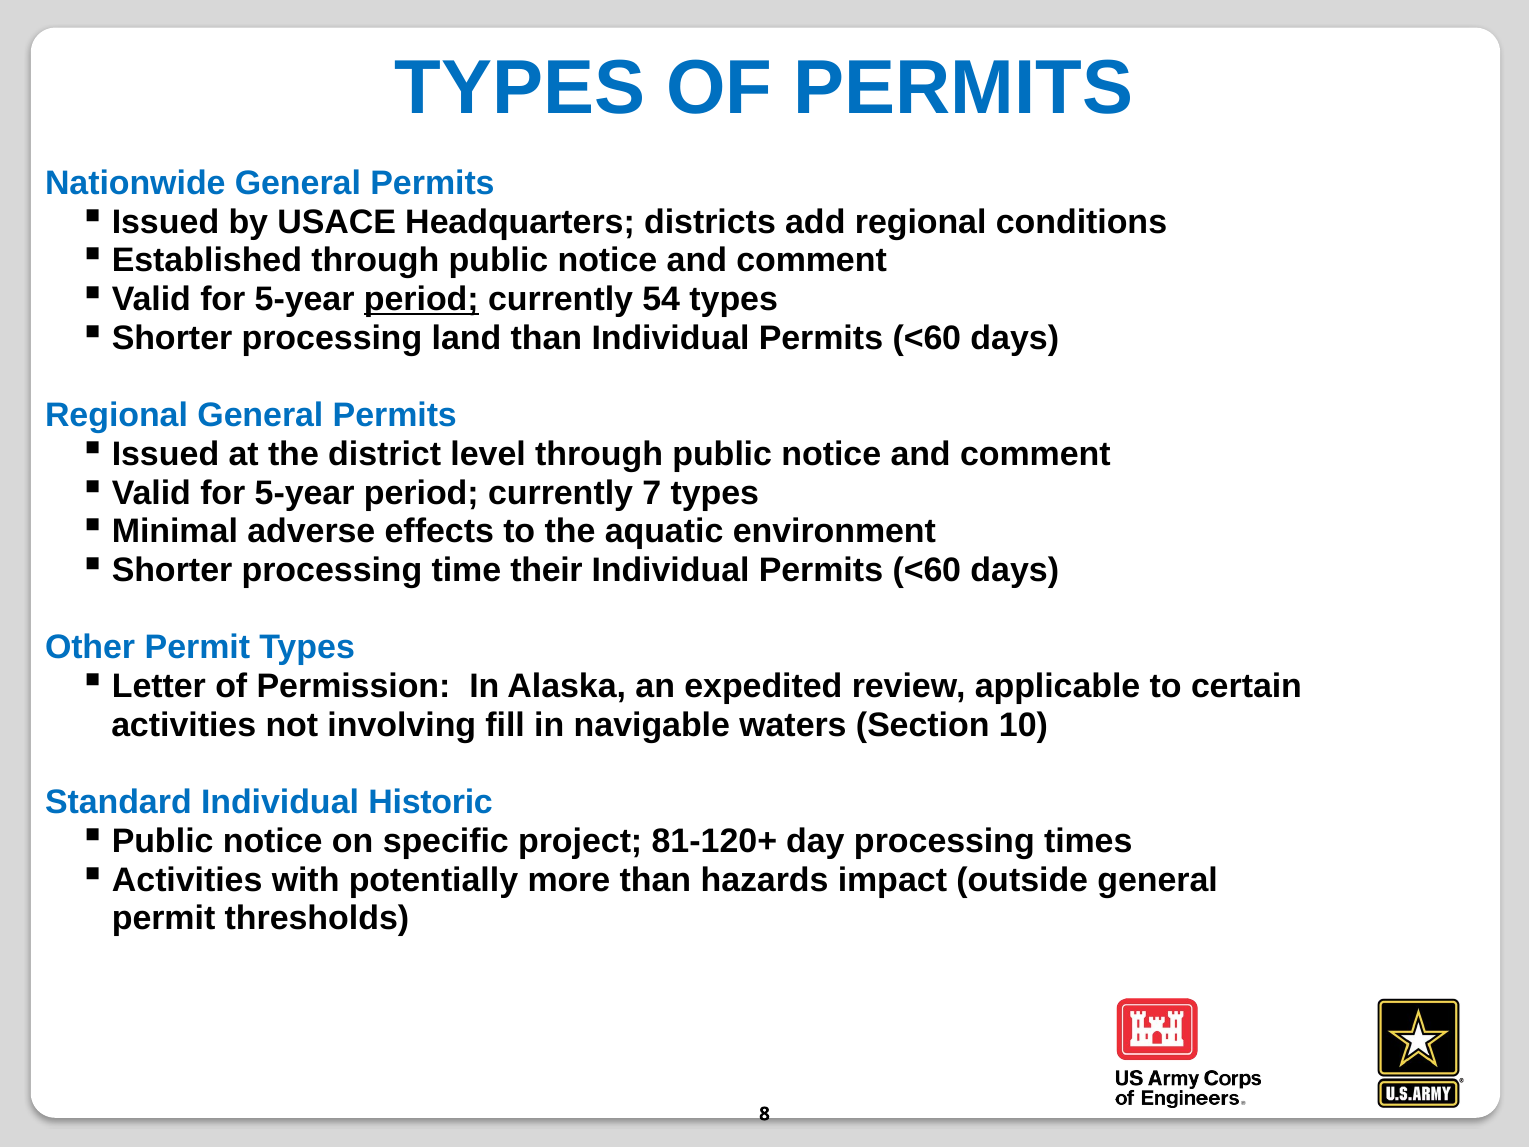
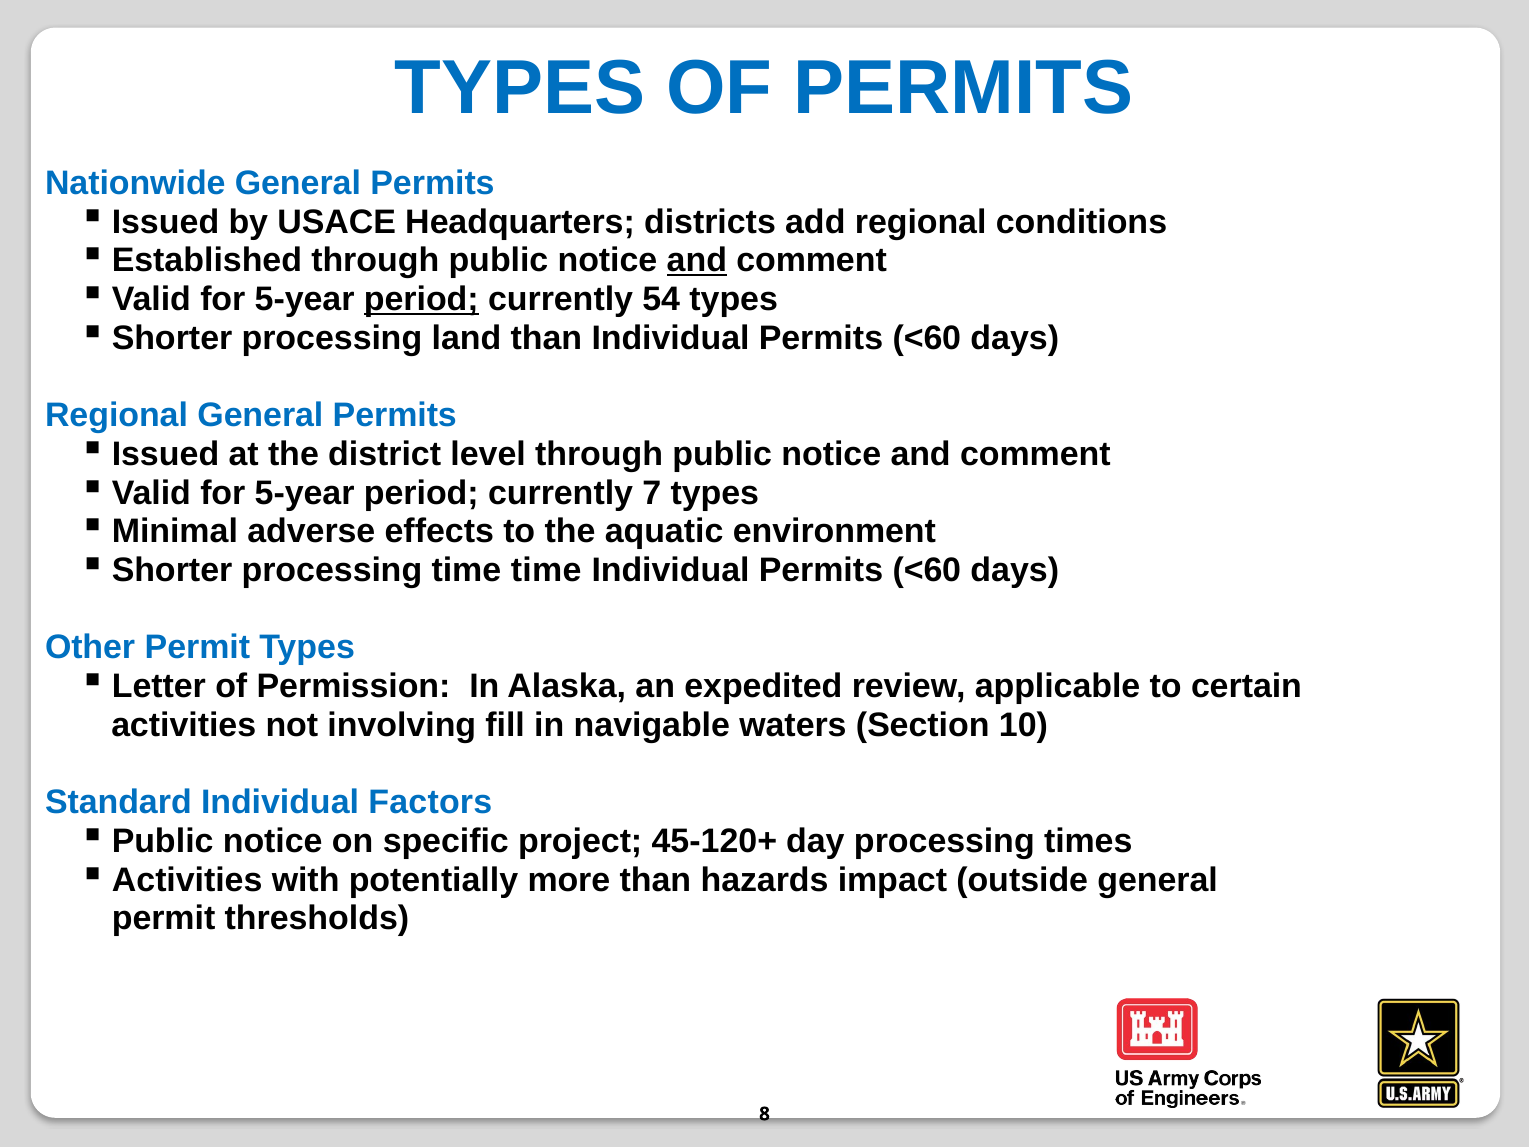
and underline: none -> present (697, 260)
time their: their -> time (546, 570)
Historic: Historic -> Factors (430, 802)
81-120+: 81-120+ -> 45-120+ (714, 841)
